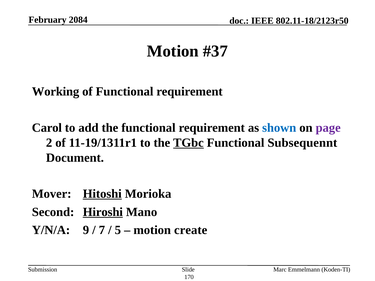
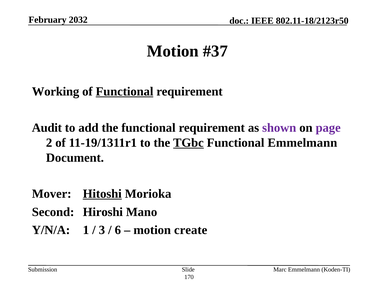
2084: 2084 -> 2032 (78, 20)
Functional underline: none -> present (125, 92)
Carol: Carol -> Audit (47, 128)
shown colour: blue -> purple (279, 128)
Functional Subsequennt: Subsequennt -> Emmelmann (302, 143)
Hiroshi underline: present -> none (103, 212)
9: 9 -> 1 (86, 230)
7: 7 -> 3 (102, 230)
5: 5 -> 6 (118, 230)
